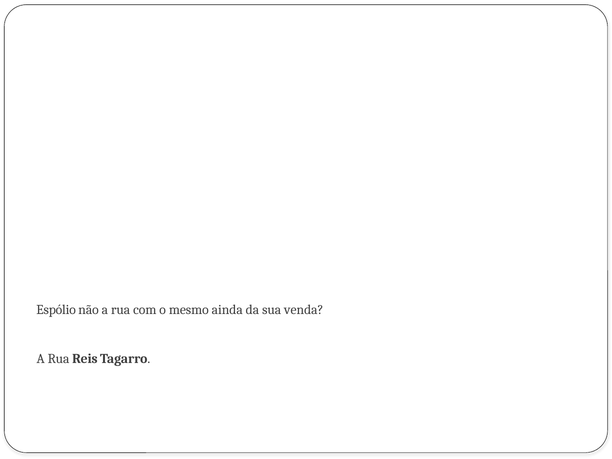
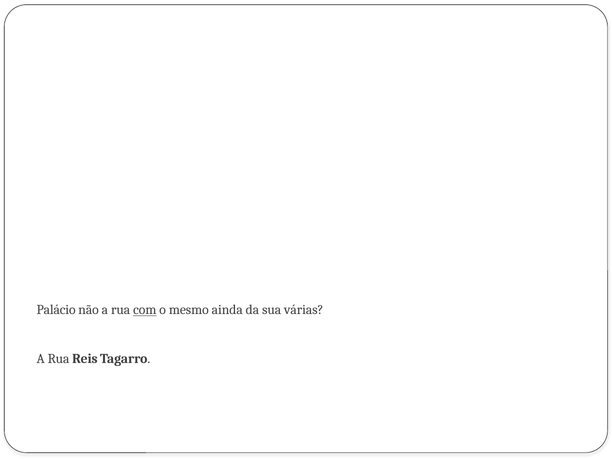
Espólio: Espólio -> Palácio (56, 310)
com underline: none -> present (145, 310)
venda: venda -> várias (304, 310)
